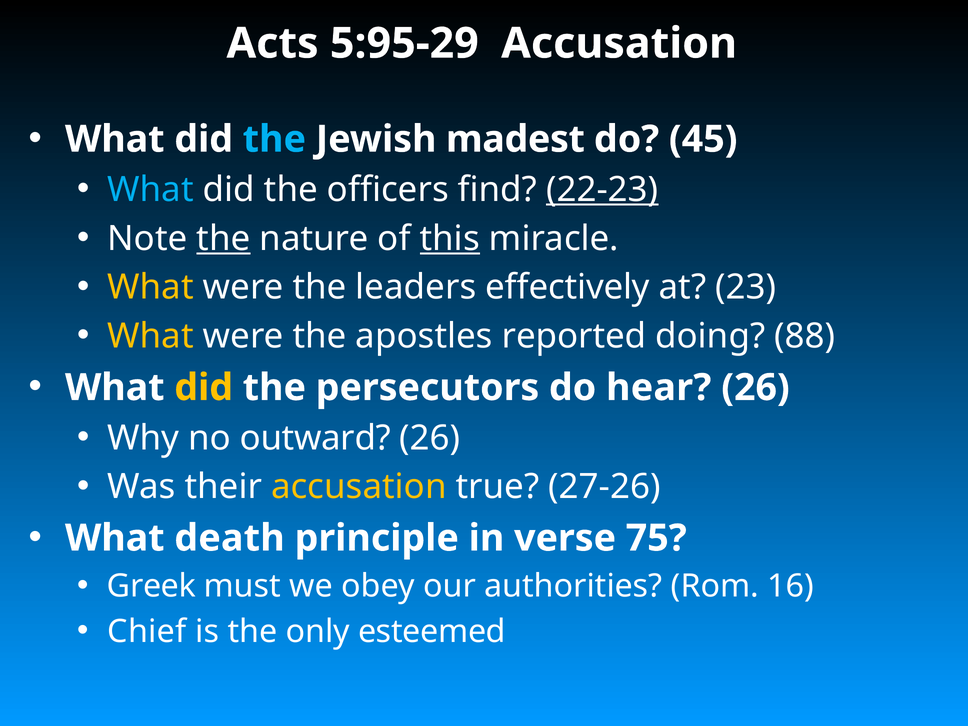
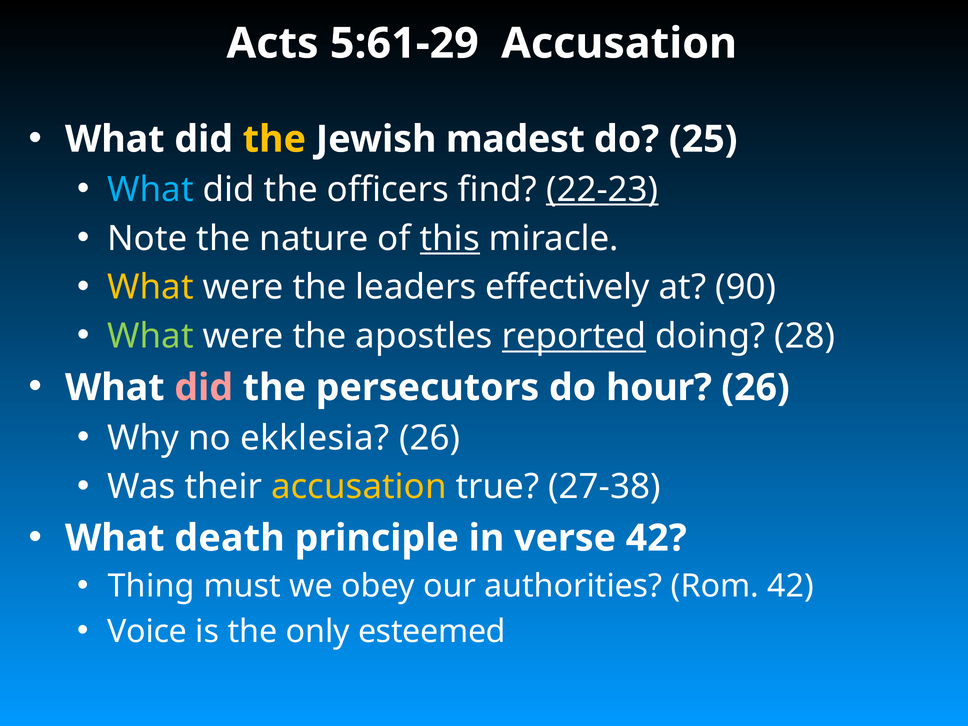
5:95-29: 5:95-29 -> 5:61-29 (404, 43)
the colour: light blue -> yellow (274, 139)
45: 45 -> 25 (703, 139)
the underline: present -> none (223, 239)
23: 23 -> 90 (746, 287)
What colour: yellow -> light green (150, 336)
reported underline: none -> present (574, 336)
88: 88 -> 28 (805, 336)
did colour: yellow -> pink (204, 388)
hear: hear -> hour (659, 388)
outward: outward -> ekklesia (315, 438)
27-26: 27-26 -> 27-38 (605, 487)
verse 75: 75 -> 42 (656, 538)
Greek: Greek -> Thing (151, 586)
Rom 16: 16 -> 42 (791, 586)
Chief: Chief -> Voice (147, 631)
